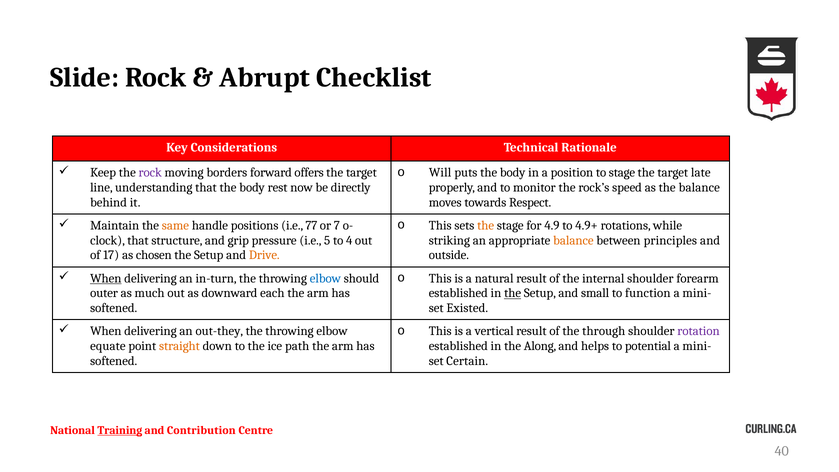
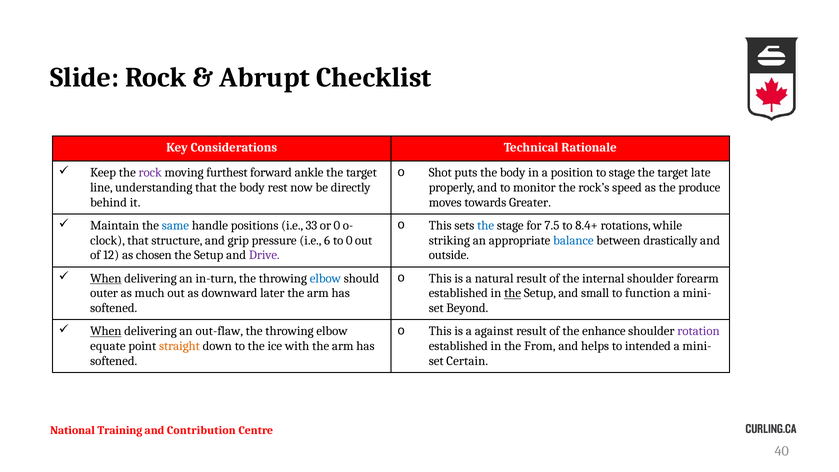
borders: borders -> furthest (227, 173)
offers: offers -> ankle (309, 173)
Will: Will -> Shot (440, 173)
the balance: balance -> produce (699, 187)
Respect: Respect -> Greater (530, 202)
same colour: orange -> blue (175, 225)
77: 77 -> 33 (311, 225)
or 7: 7 -> 0 (337, 225)
the colour: orange -> blue (486, 225)
4.9: 4.9 -> 7.5 (552, 225)
4.9+: 4.9+ -> 8.4+ (587, 225)
5: 5 -> 6 (327, 240)
to 4: 4 -> 0 (349, 240)
balance colour: orange -> blue (573, 240)
principles: principles -> drastically (670, 240)
17: 17 -> 12 (111, 255)
Drive colour: orange -> purple (264, 255)
each: each -> later (272, 293)
Existed: Existed -> Beyond (467, 308)
When underline: none -> present (106, 331)
out-they: out-they -> out-flaw (219, 331)
vertical: vertical -> against (494, 331)
through: through -> enhance (604, 331)
path: path -> with (297, 346)
Along: Along -> From (540, 346)
potential: potential -> intended (648, 346)
Training underline: present -> none (120, 430)
